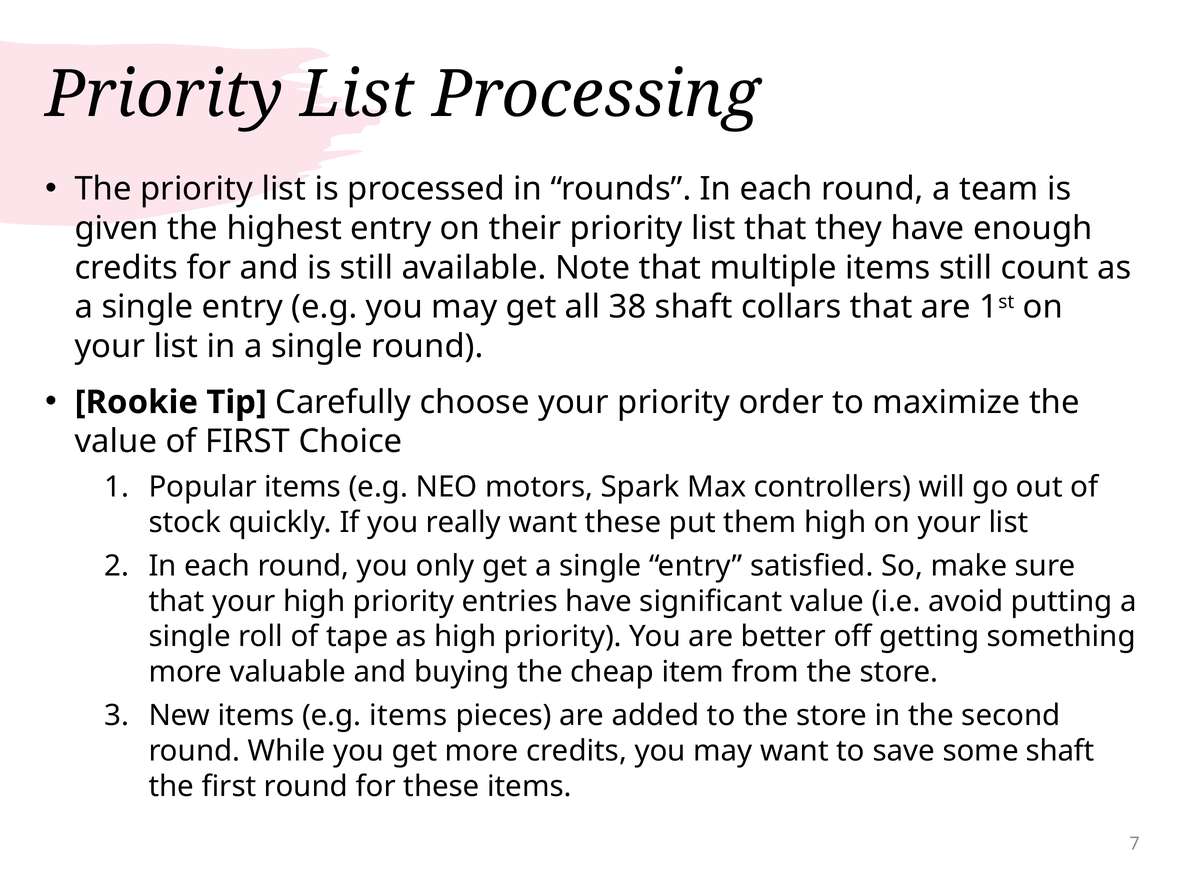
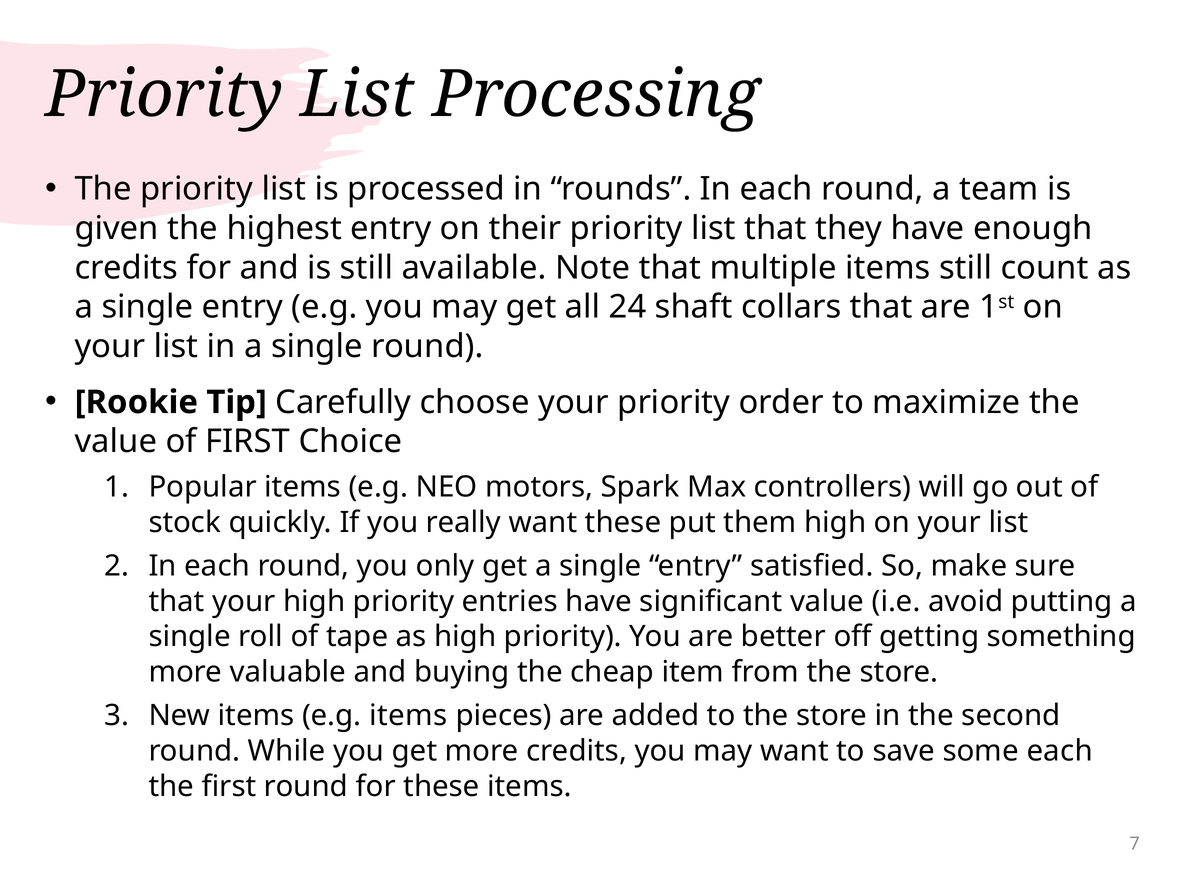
38: 38 -> 24 (628, 307)
some shaft: shaft -> each (1060, 751)
